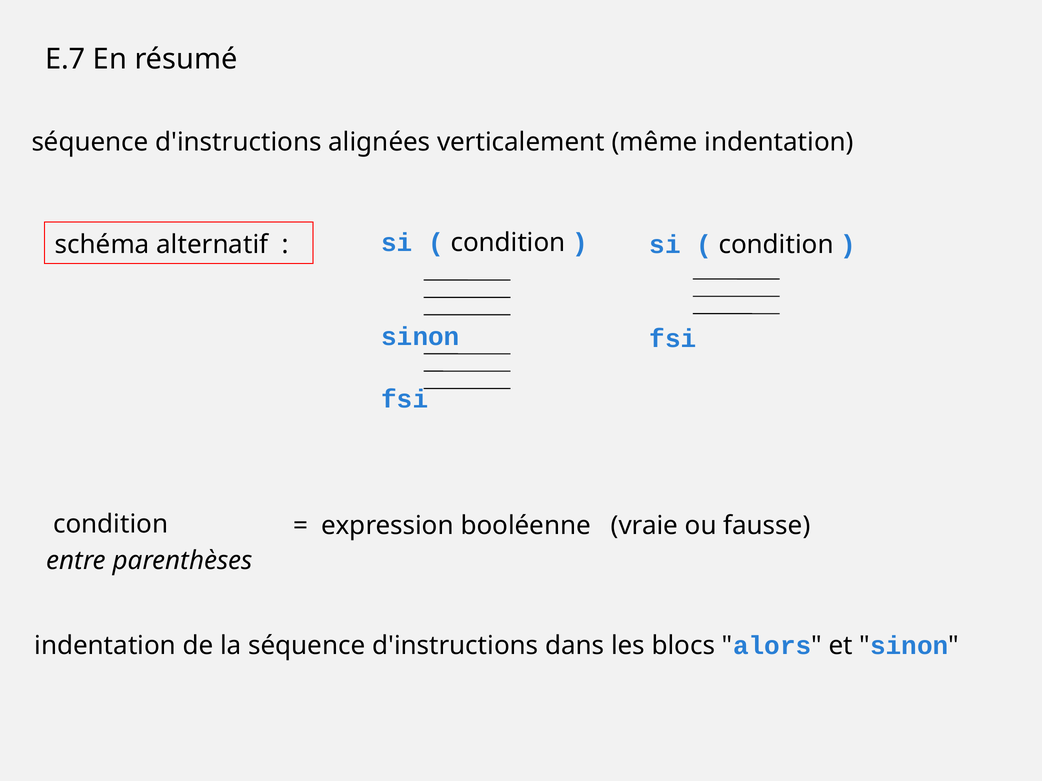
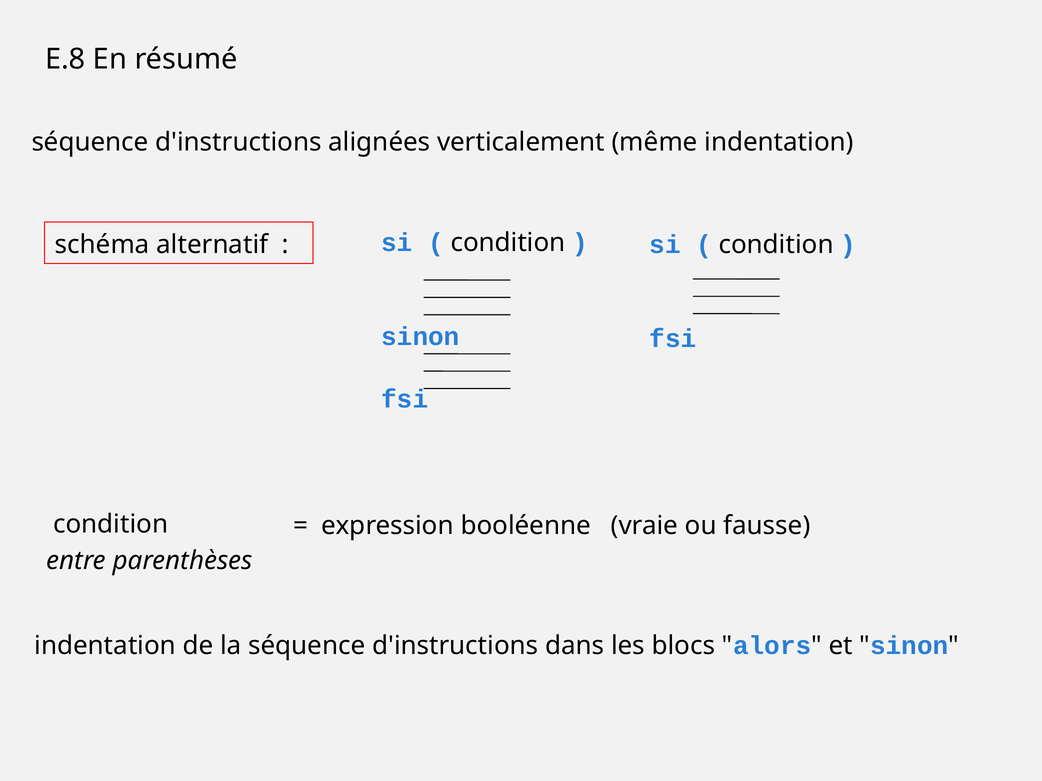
E.7: E.7 -> E.8 (65, 59)
